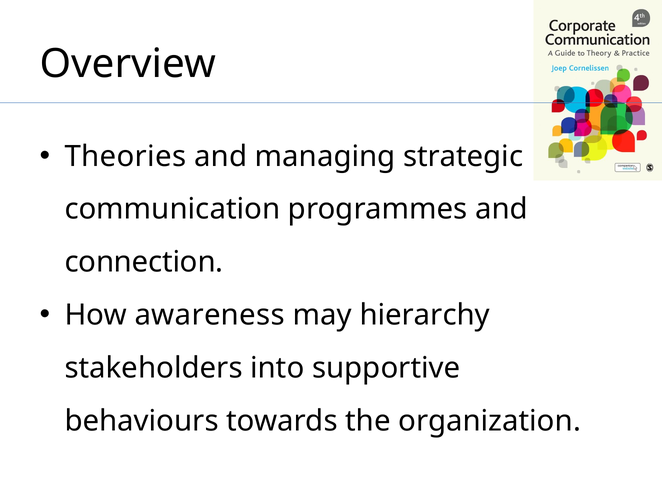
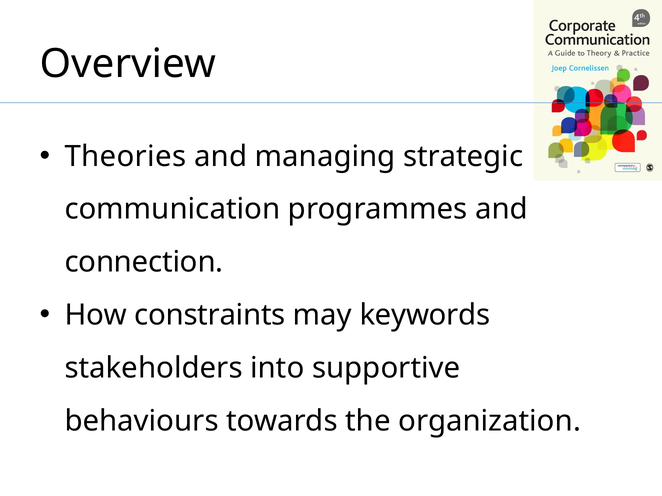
awareness: awareness -> constraints (210, 315)
hierarchy: hierarchy -> keywords (425, 315)
